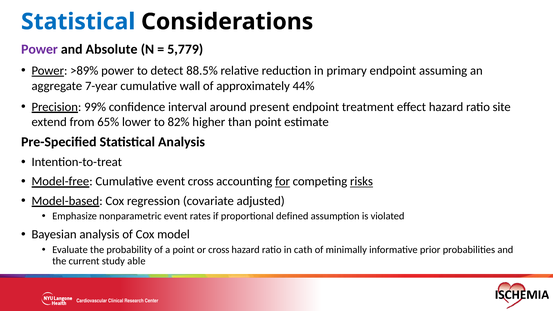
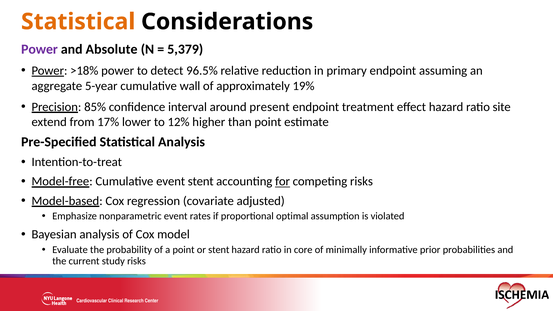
Statistical colour: blue -> orange (78, 22)
5,779: 5,779 -> 5,379 (185, 49)
>89%: >89% -> >18% (84, 71)
88.5%: 88.5% -> 96.5% (202, 71)
7-year: 7-year -> 5-year (101, 86)
44%: 44% -> 19% (304, 86)
99%: 99% -> 85% (95, 107)
65%: 65% -> 17% (108, 122)
82%: 82% -> 12% (179, 122)
event cross: cross -> stent (201, 181)
risks underline: present -> none (361, 181)
defined: defined -> optimal (292, 216)
or cross: cross -> stent (219, 250)
cath: cath -> core (303, 250)
study able: able -> risks (136, 261)
